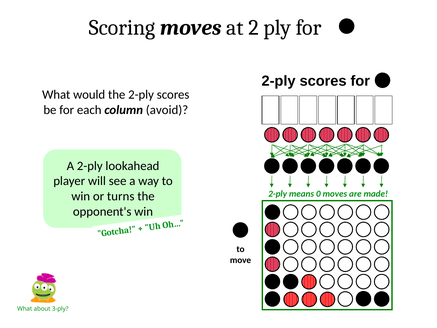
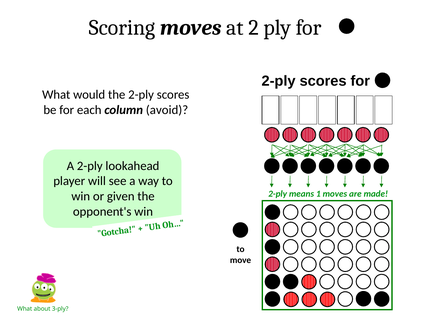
0: 0 -> 1 (318, 194)
turns: turns -> given (121, 196)
